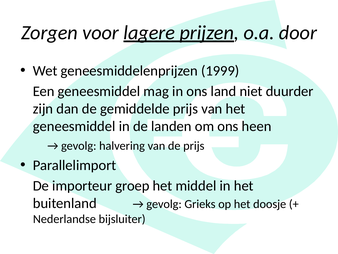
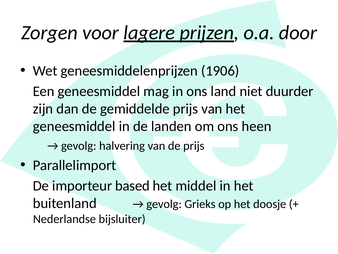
1999: 1999 -> 1906 (220, 71)
groep: groep -> based (132, 185)
